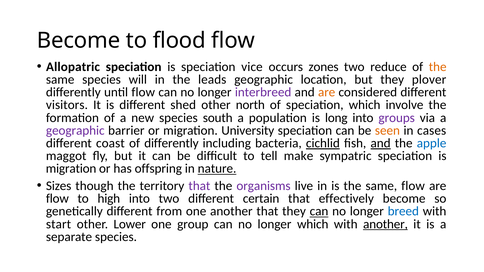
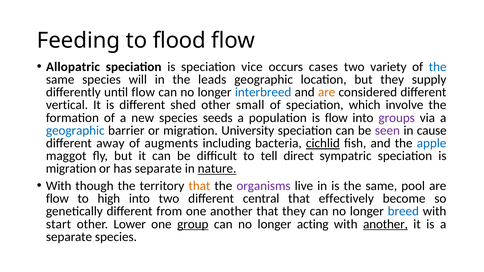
Become: Become -> Feeding (78, 41)
zones: zones -> cases (323, 67)
reduce: reduce -> variety (388, 67)
the colour: orange -> blue (438, 67)
plover: plover -> supply (429, 80)
interbreed colour: purple -> blue (263, 92)
visitors: visitors -> vertical (67, 105)
north: north -> small (250, 105)
south: south -> seeds (218, 118)
is long: long -> flow (336, 118)
geographic colour: purple -> blue (75, 131)
seen colour: orange -> purple (387, 131)
cases: cases -> cause (432, 131)
coast: coast -> away (110, 143)
of differently: differently -> augments (171, 143)
and underline: present -> none (381, 143)
make: make -> direct (299, 156)
has offspring: offspring -> separate (158, 169)
Sizes: Sizes -> With (59, 186)
that colour: purple -> orange (199, 186)
same flow: flow -> pool (413, 186)
certain: certain -> central (261, 199)
can underline: present -> none (319, 211)
group underline: none -> present (193, 224)
longer which: which -> acting (313, 224)
